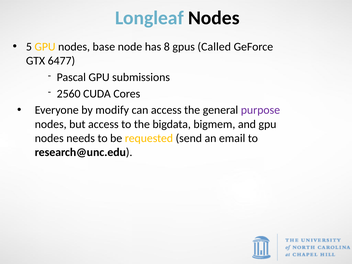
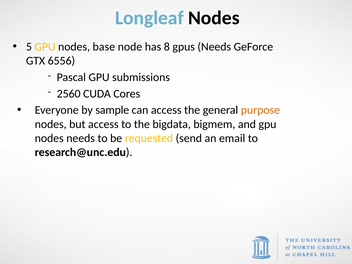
gpus Called: Called -> Needs (214, 47)
6477: 6477 -> 6556 (61, 61)
modify: modify -> sample (112, 110)
purpose colour: purple -> orange (260, 110)
